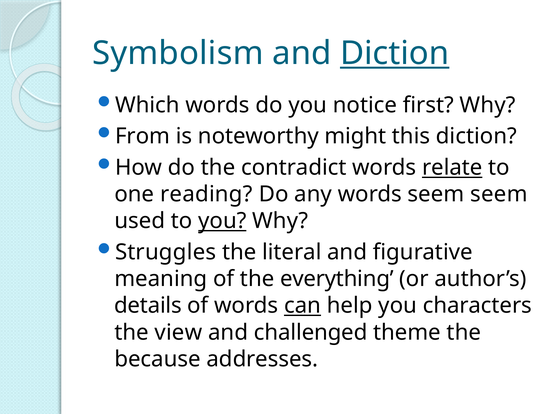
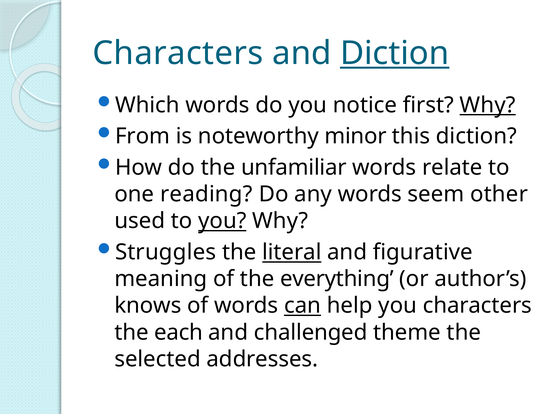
Symbolism: Symbolism -> Characters (178, 53)
Why underline: none -> present (488, 105)
might: might -> minor (355, 137)
contradict: contradict -> unfamiliar (294, 168)
relate underline: present -> none (452, 168)
seem seem: seem -> other (499, 195)
literal underline: none -> present (292, 253)
details: details -> knows (148, 306)
view: view -> each (179, 333)
because: because -> selected (158, 360)
